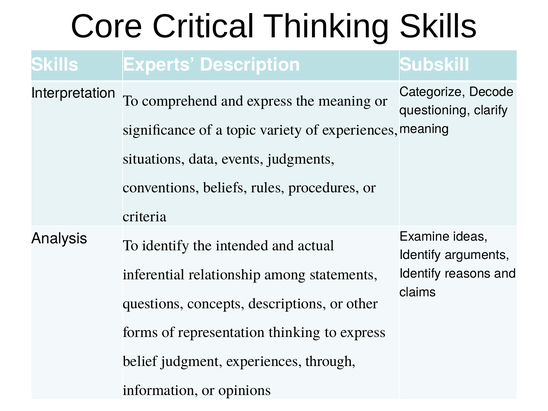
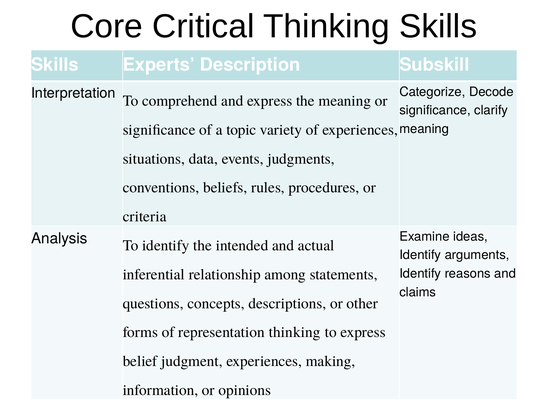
questioning: questioning -> significance (435, 110)
through: through -> making (331, 361)
